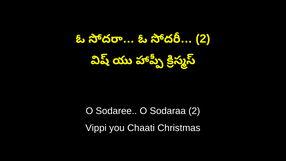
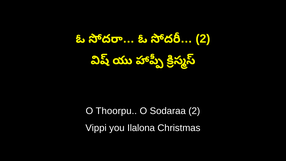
Sodaree: Sodaree -> Thoorpu (116, 111)
Chaati: Chaati -> Ilalona (141, 128)
